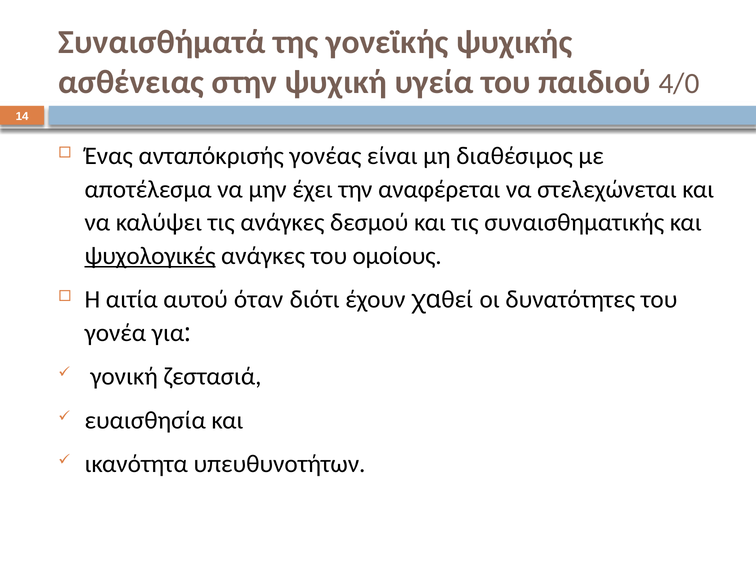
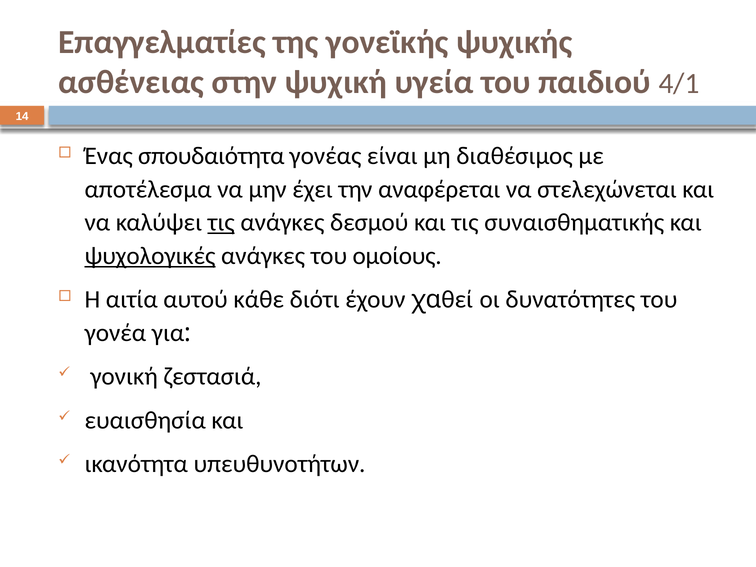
Συναισθήματά: Συναισθήματά -> Επαγγελματίες (162, 42)
4/0: 4/0 -> 4/1 (679, 84)
ανταπόκρισής: ανταπόκρισής -> σπουδαιότητα (211, 156)
τις underline: none -> present (221, 222)
όταν: όταν -> κάθε (259, 299)
